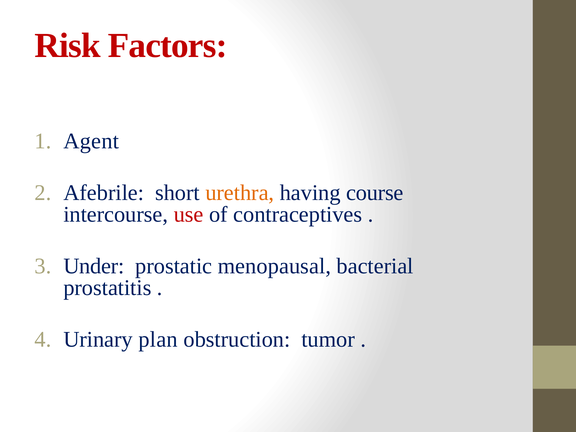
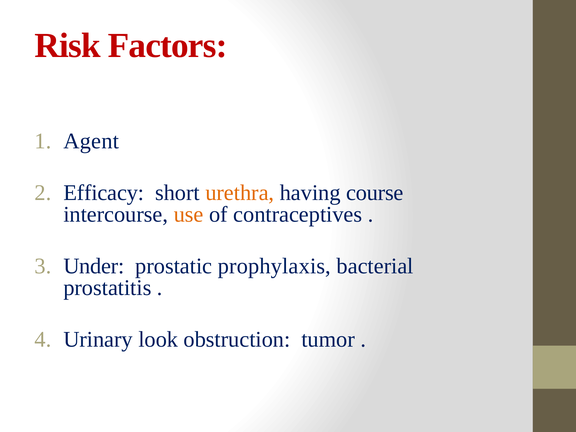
Afebrile: Afebrile -> Efficacy (104, 193)
use colour: red -> orange (189, 214)
menopausal: menopausal -> prophylaxis (274, 266)
plan: plan -> look (158, 340)
